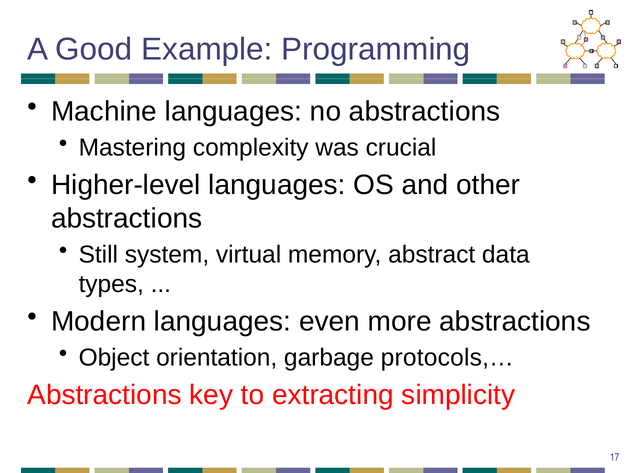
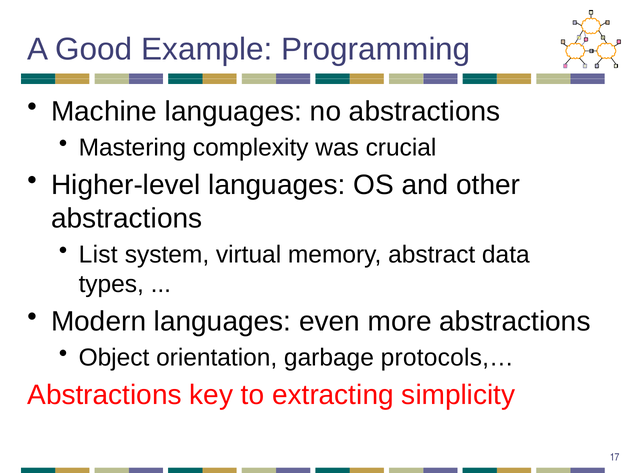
Still: Still -> List (98, 255)
